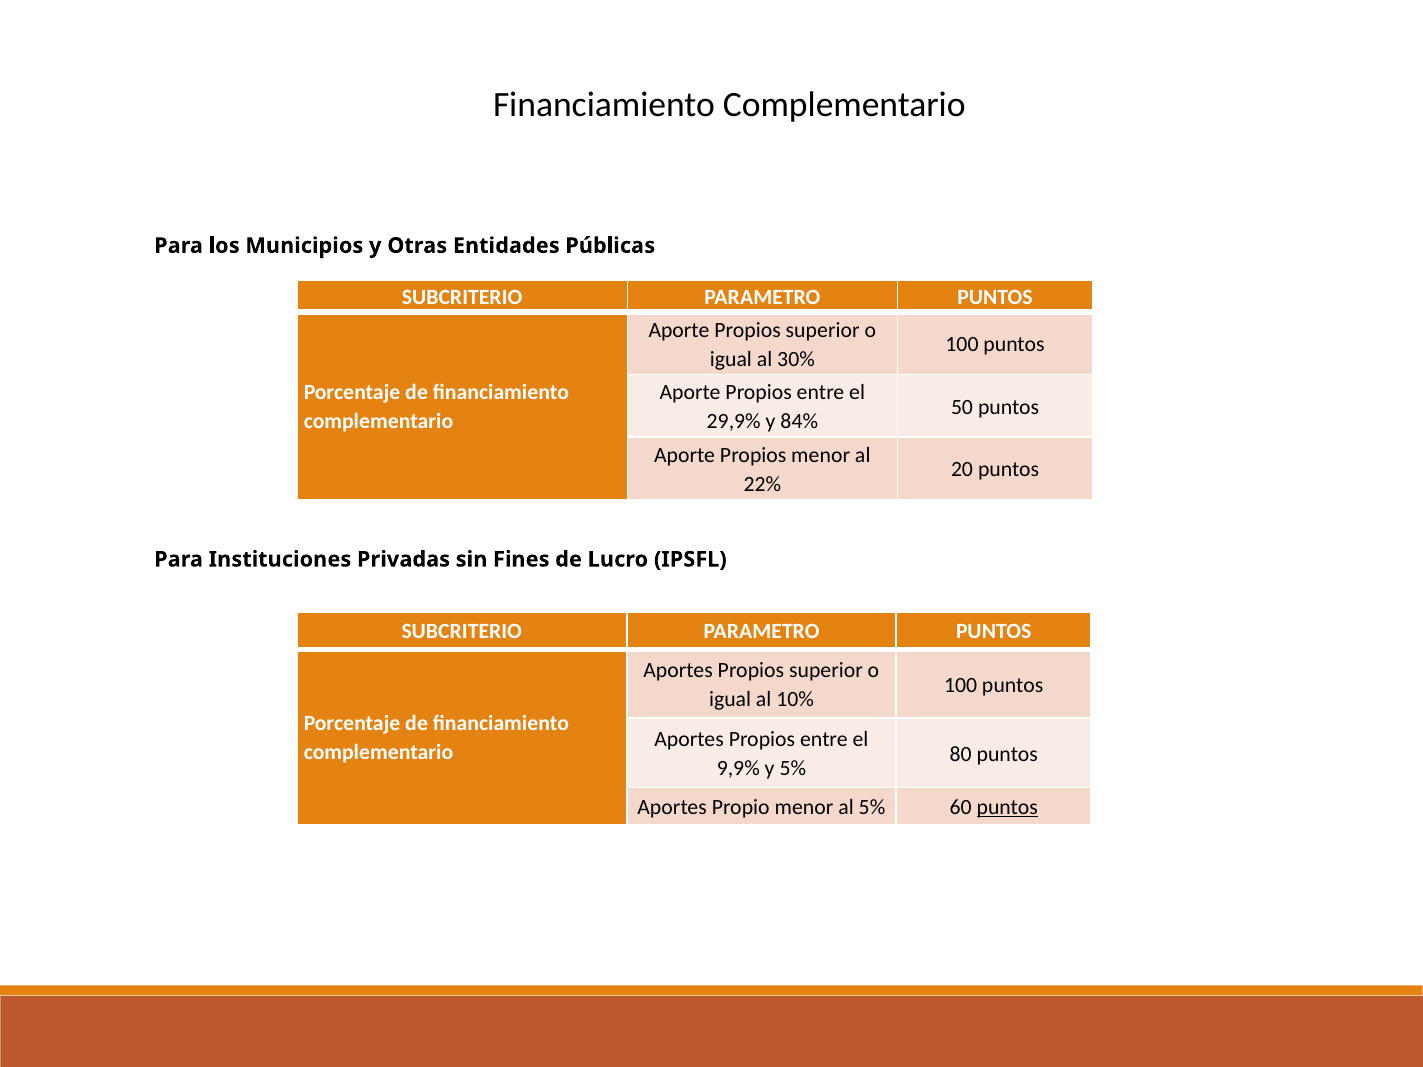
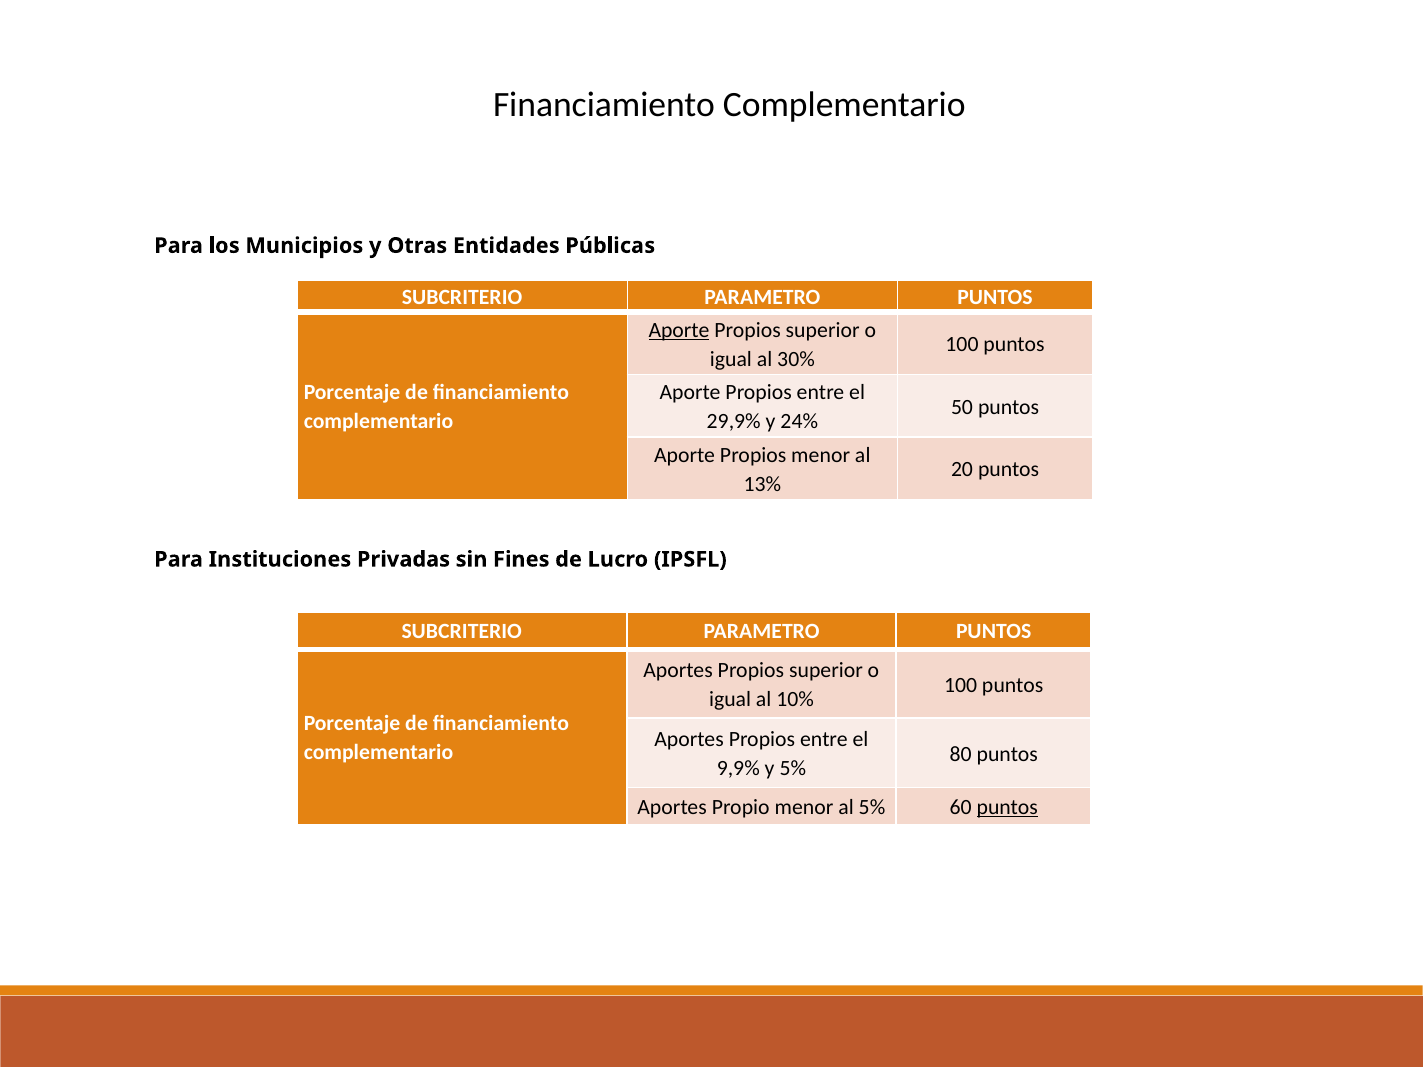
Aporte underline: none -> present (679, 330)
84%: 84% -> 24% (799, 422)
22%: 22% -> 13% (762, 484)
